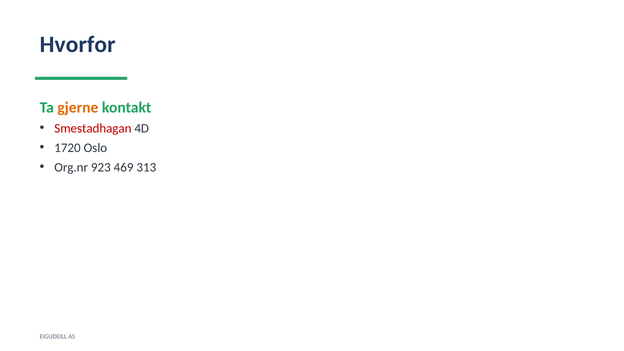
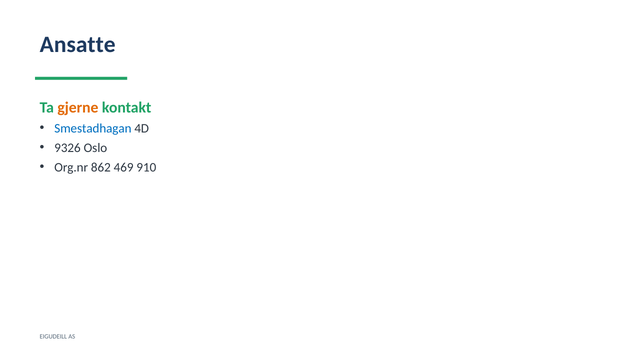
Hvorfor: Hvorfor -> Ansatte (78, 45)
Smestadhagan colour: red -> blue (93, 128)
1720: 1720 -> 9326 (67, 148)
923: 923 -> 862 (101, 167)
313: 313 -> 910 (146, 167)
